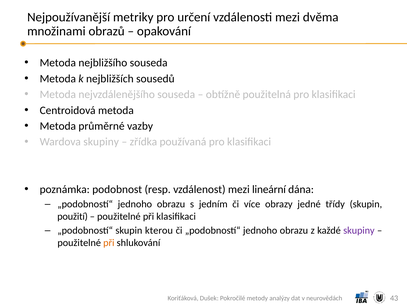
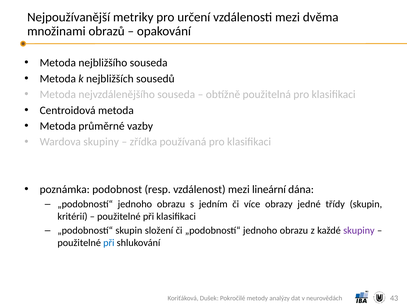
použití: použití -> kritérií (73, 217)
kterou: kterou -> složení (159, 231)
při colour: orange -> blue (109, 243)
